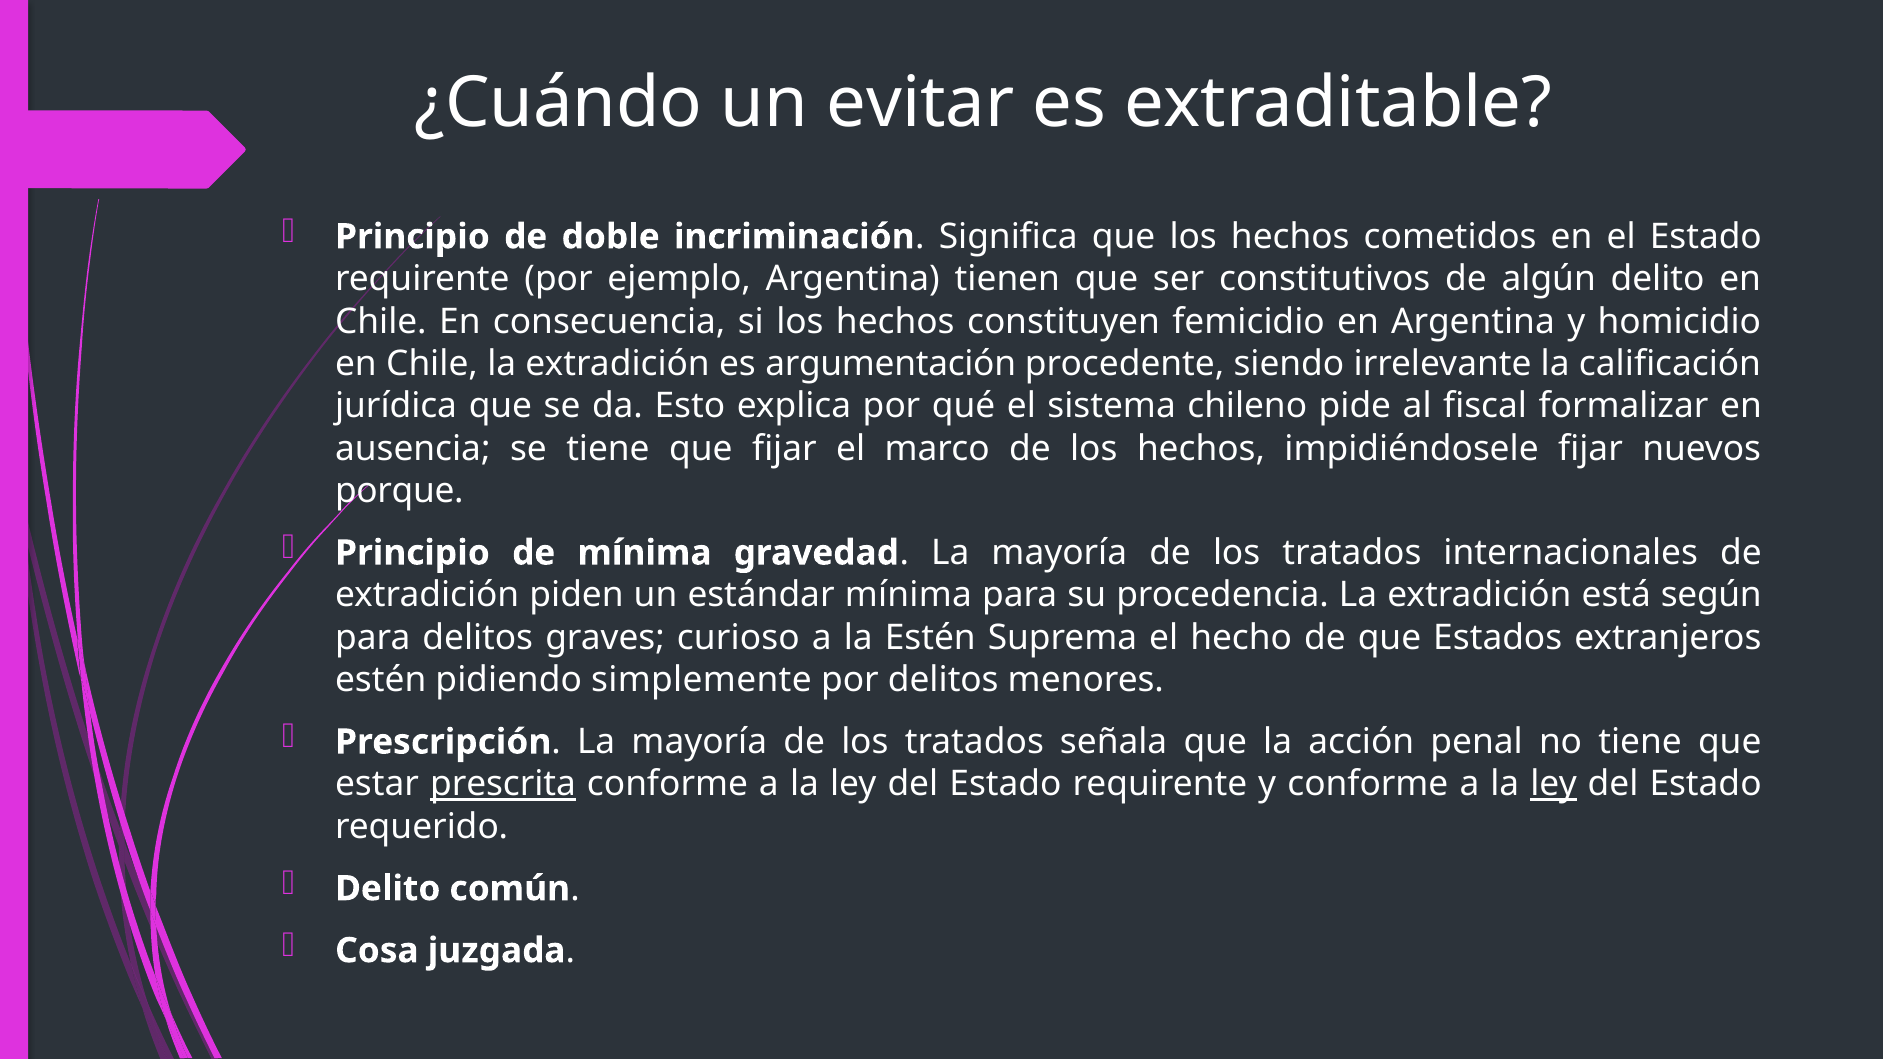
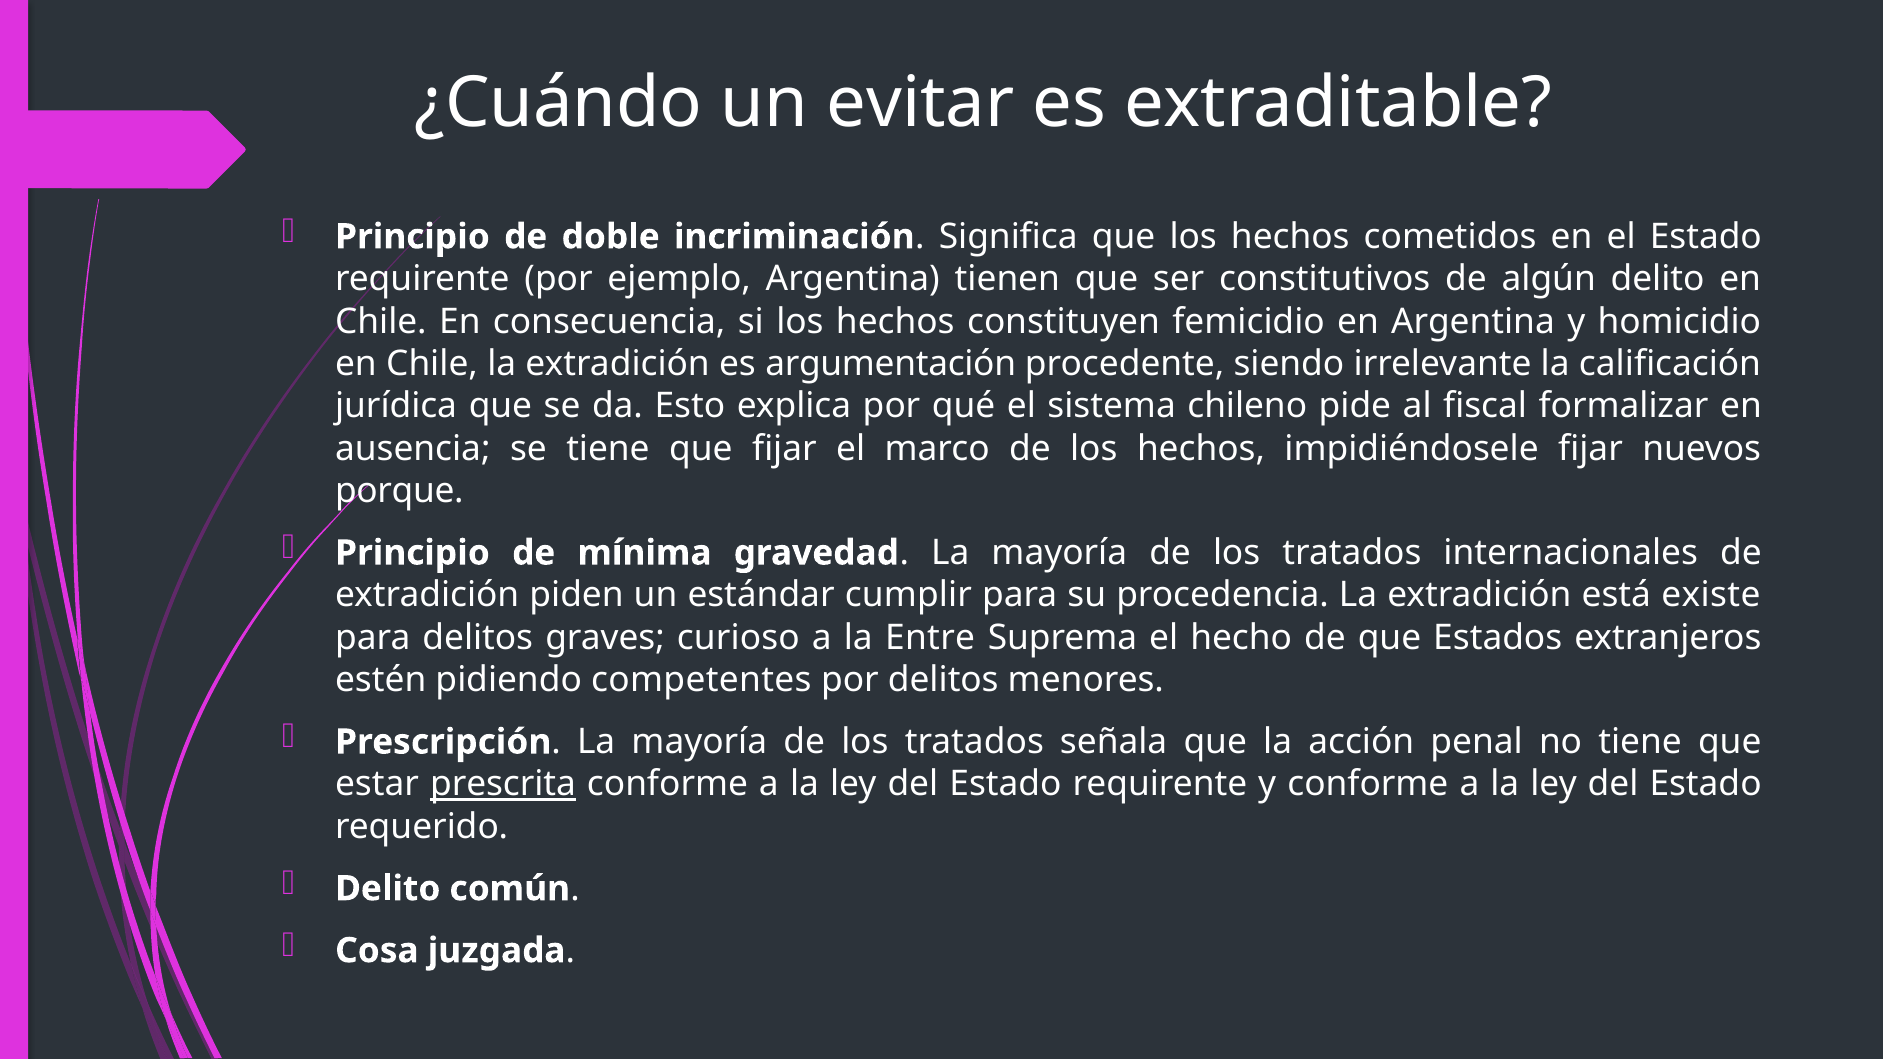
estándar mínima: mínima -> cumplir (908, 595)
según: según -> existe (1711, 595)
la Estén: Estén -> Entre (930, 638)
simplemente: simplemente -> competentes (701, 680)
ley underline: present -> none (1554, 784)
